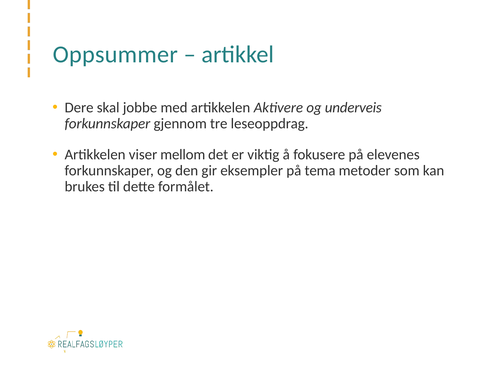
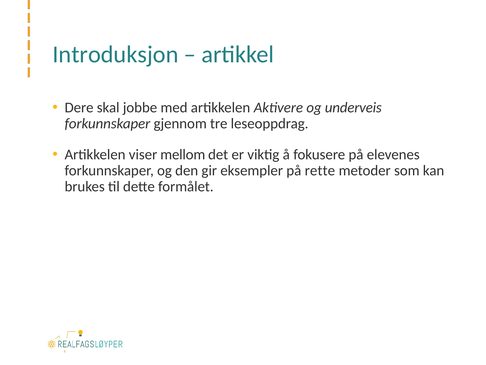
Oppsummer: Oppsummer -> Introduksjon (115, 54)
tema: tema -> rette (320, 170)
